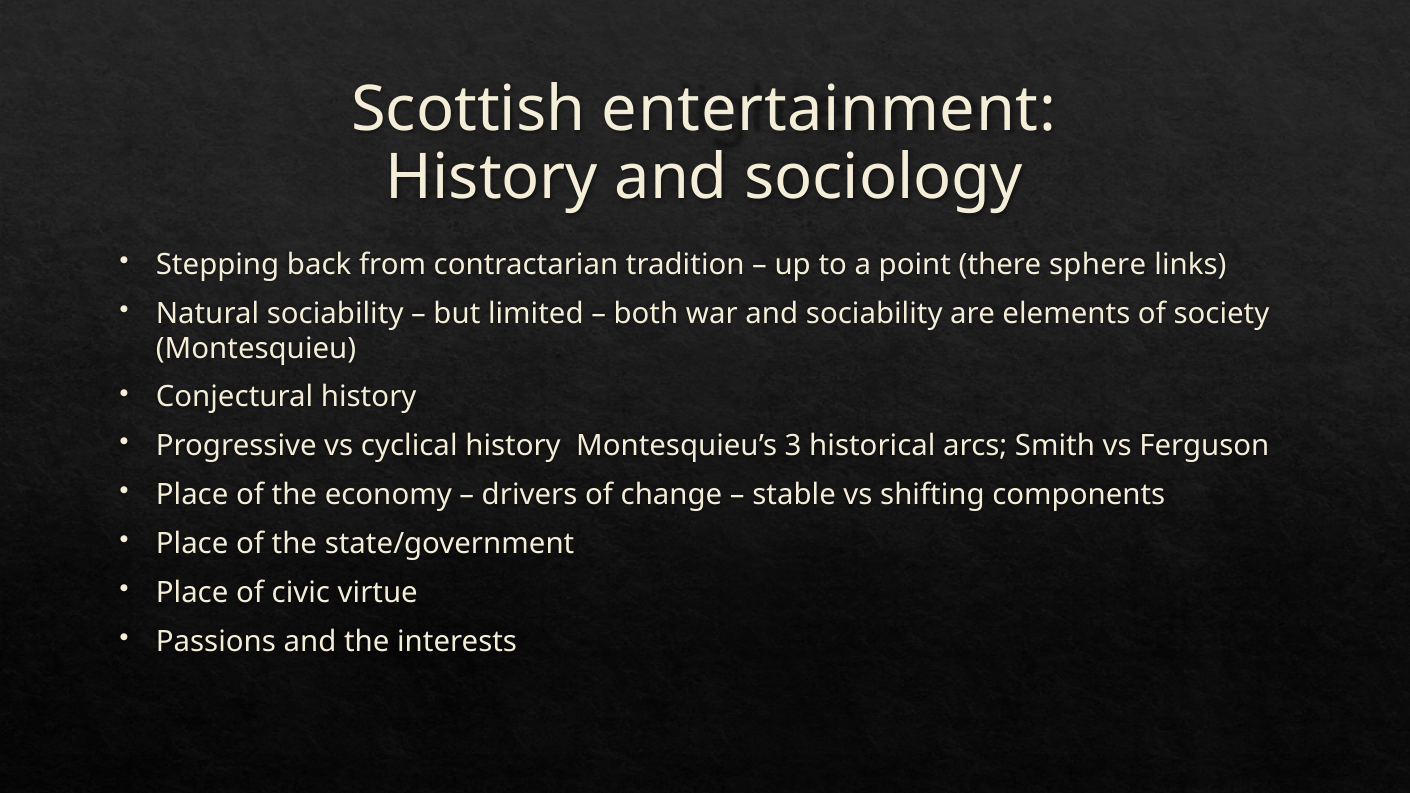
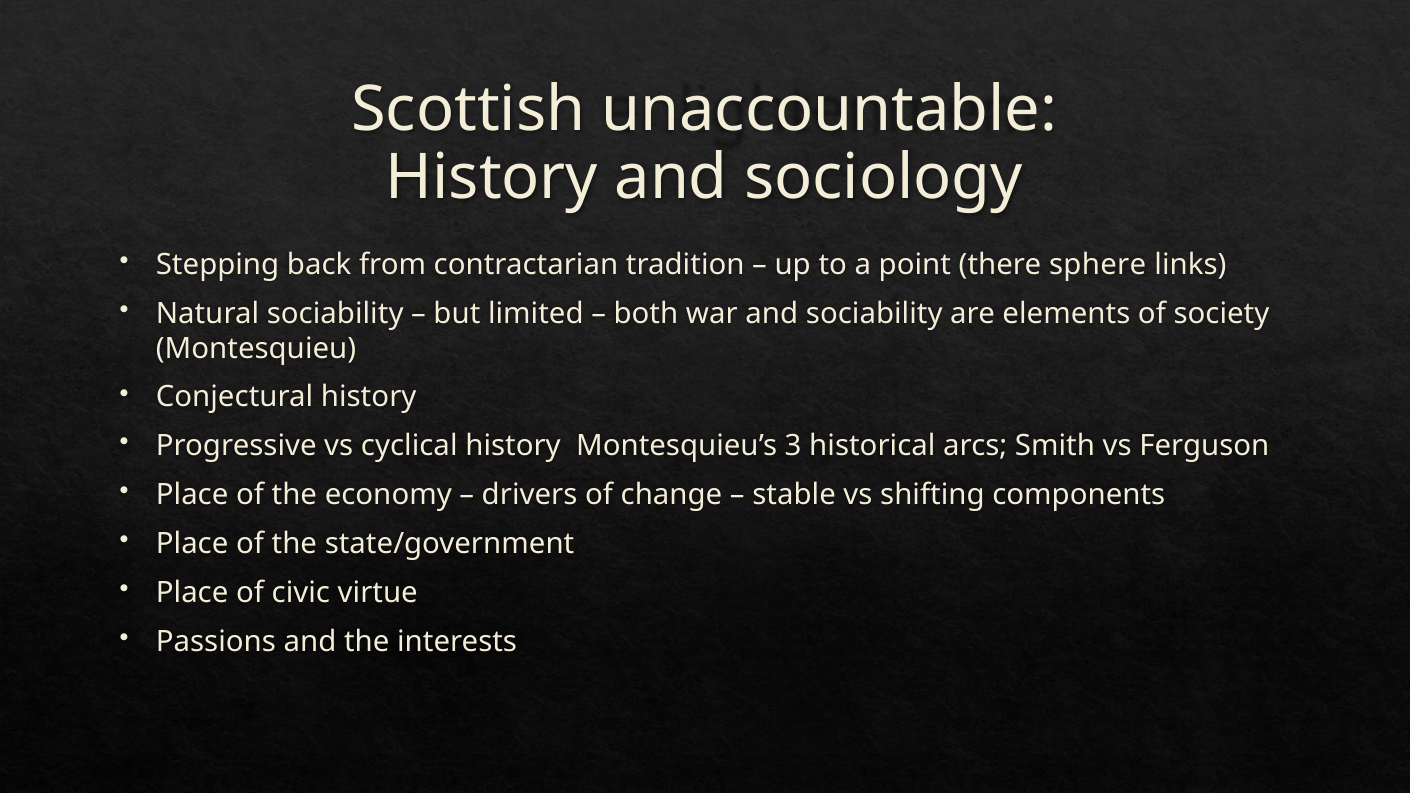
entertainment: entertainment -> unaccountable (829, 109)
